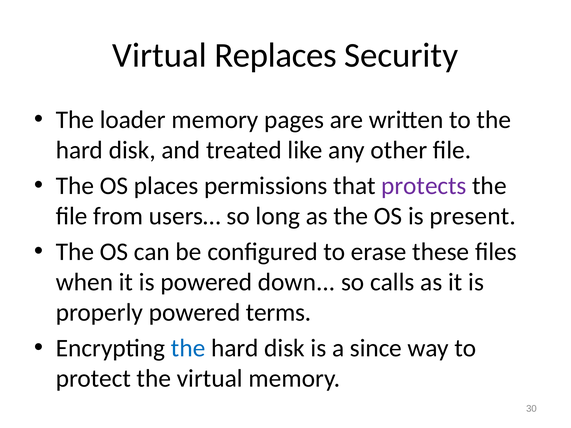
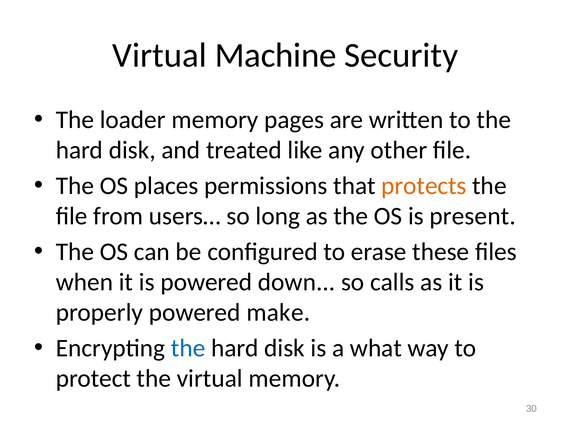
Replaces: Replaces -> Machine (276, 55)
protects colour: purple -> orange (424, 186)
terms: terms -> make (278, 313)
since: since -> what (376, 348)
